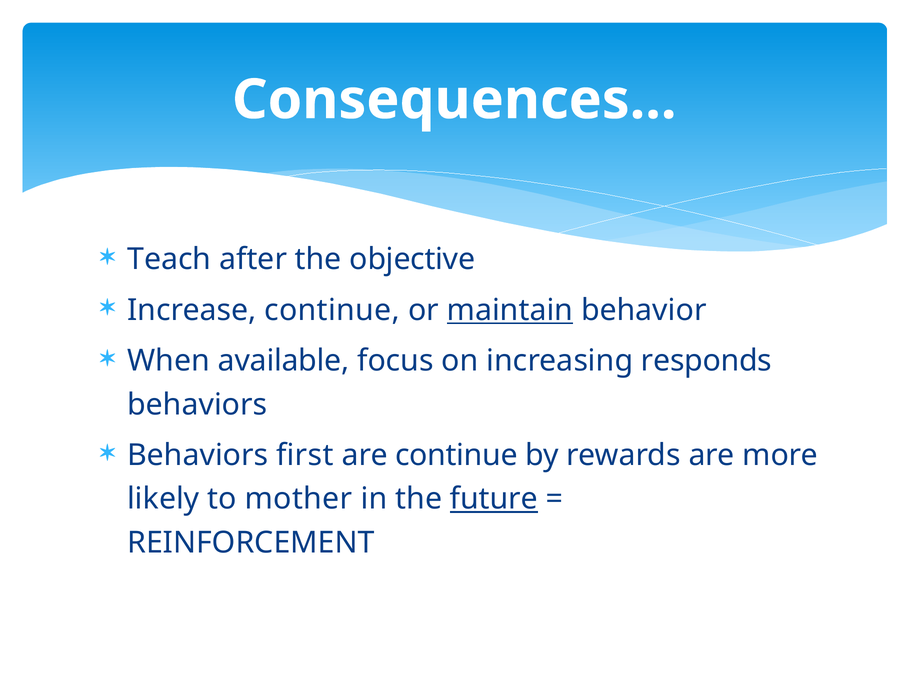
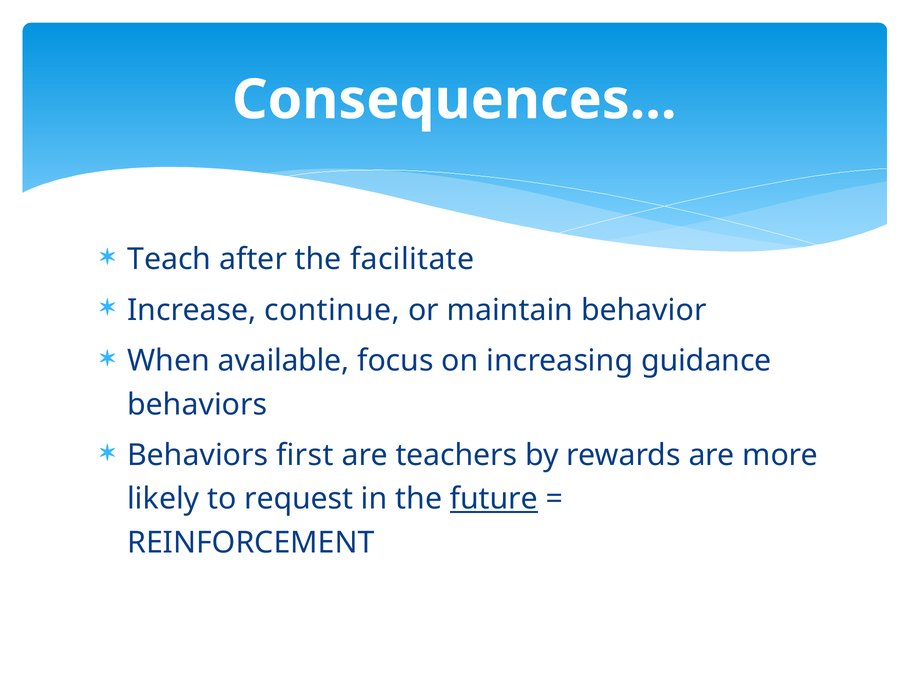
objective: objective -> facilitate (412, 259)
maintain underline: present -> none (510, 310)
responds: responds -> guidance (706, 361)
are continue: continue -> teachers (456, 455)
mother: mother -> request (299, 499)
